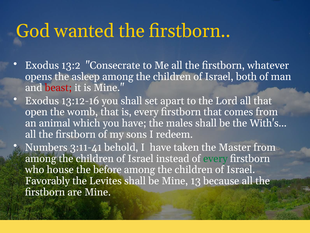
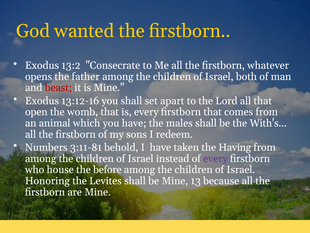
asleep: asleep -> father (86, 76)
3:11-41: 3:11-41 -> 3:11-81 (86, 147)
Master: Master -> Having (235, 147)
every colour: green -> purple (215, 158)
Favorably: Favorably -> Honoring (47, 181)
